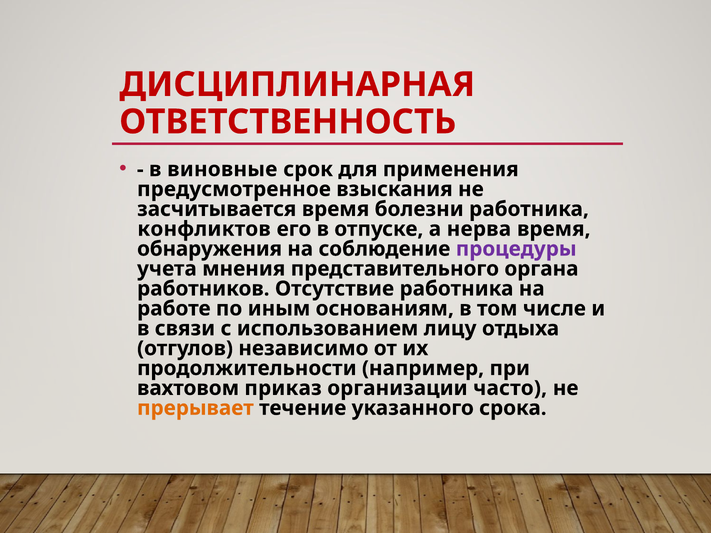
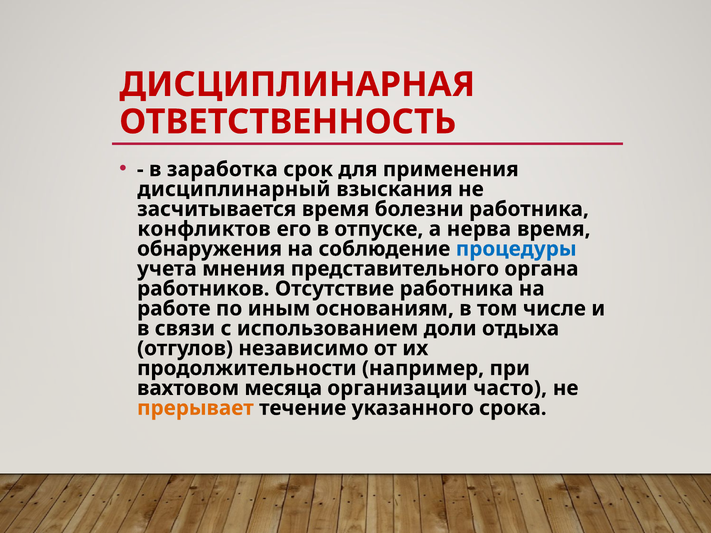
виновные: виновные -> заработка (222, 169)
предусмотренное: предусмотренное -> дисциплинарный (234, 189)
процедуры colour: purple -> blue (516, 249)
лицу: лицу -> доли (450, 329)
приказ: приказ -> месяца (283, 388)
